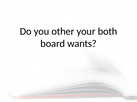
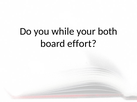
other: other -> while (63, 32)
wants: wants -> effort (82, 44)
